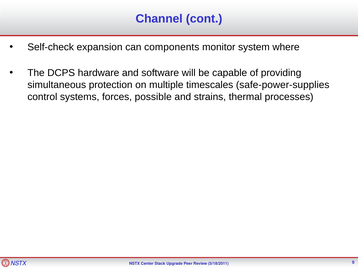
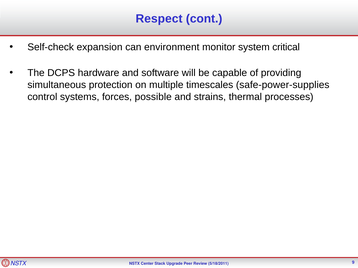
Channel: Channel -> Respect (159, 19)
components: components -> environment (172, 47)
where: where -> critical (286, 47)
